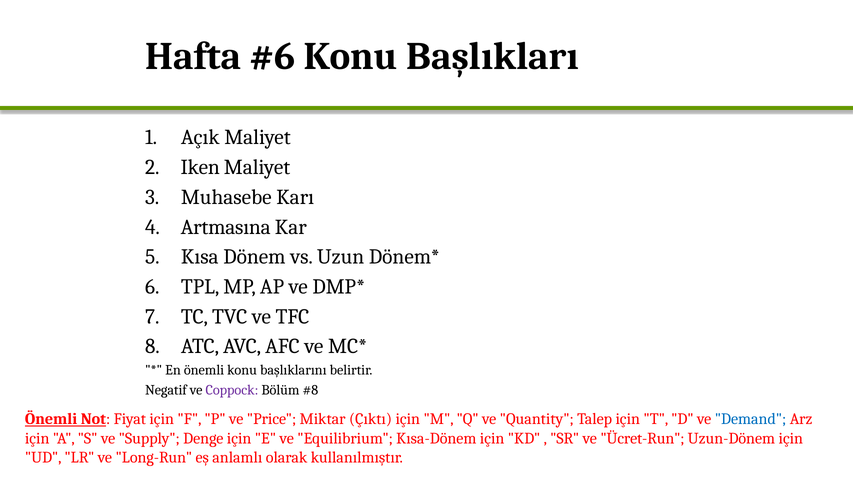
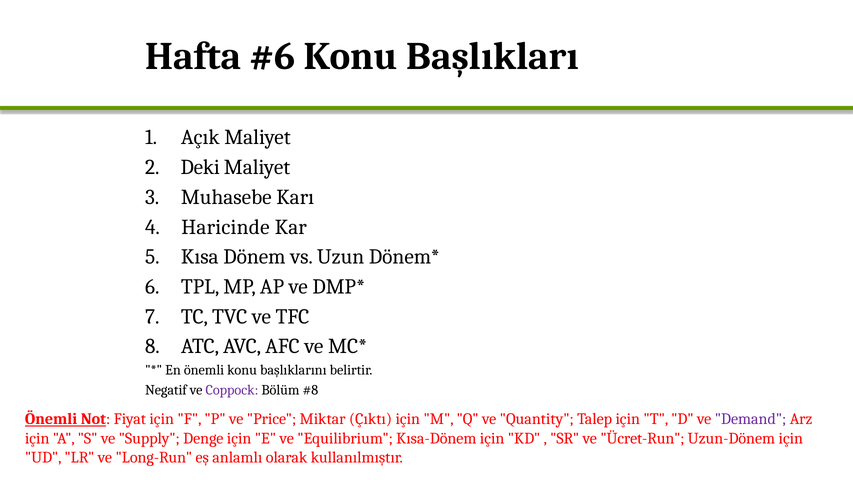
Iken: Iken -> Deki (200, 167)
Artmasına: Artmasına -> Haricinde (225, 227)
Demand colour: blue -> purple (751, 419)
